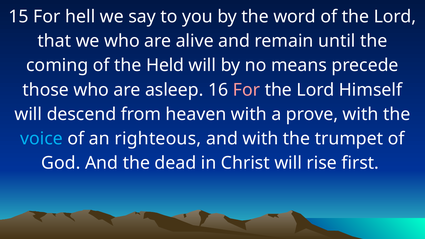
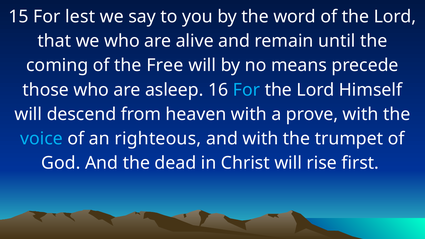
hell: hell -> lest (80, 17)
Held: Held -> Free (165, 65)
For colour: pink -> light blue (247, 90)
